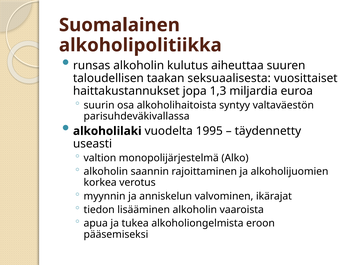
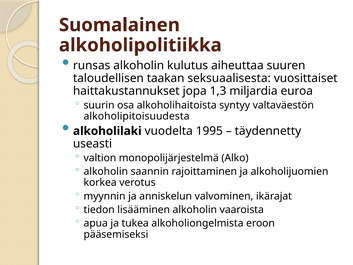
parisuhdeväkivallassa: parisuhdeväkivallassa -> alkoholipitoisuudesta (137, 116)
